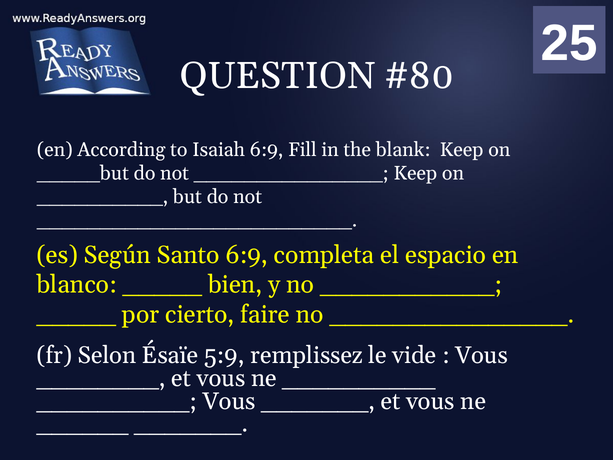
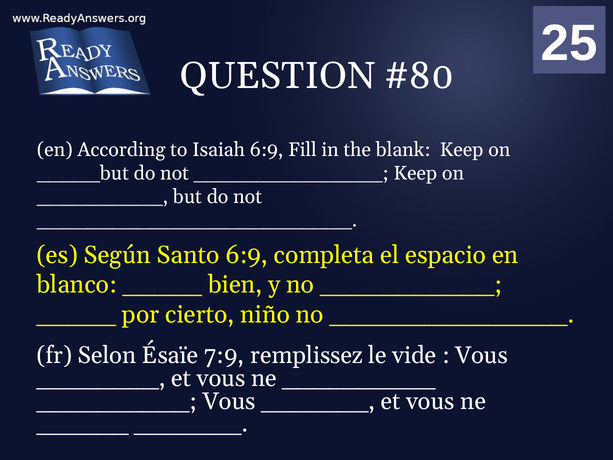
faire: faire -> niño (265, 314)
5:9: 5:9 -> 7:9 (224, 355)
